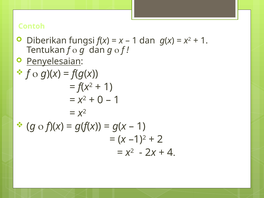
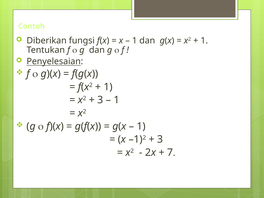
0: 0 -> 3 (100, 100)
2: 2 -> 3 (160, 139)
4: 4 -> 7 (170, 153)
